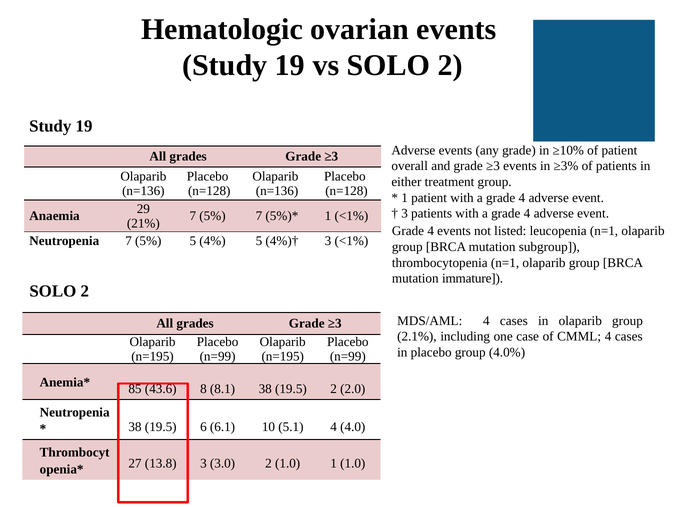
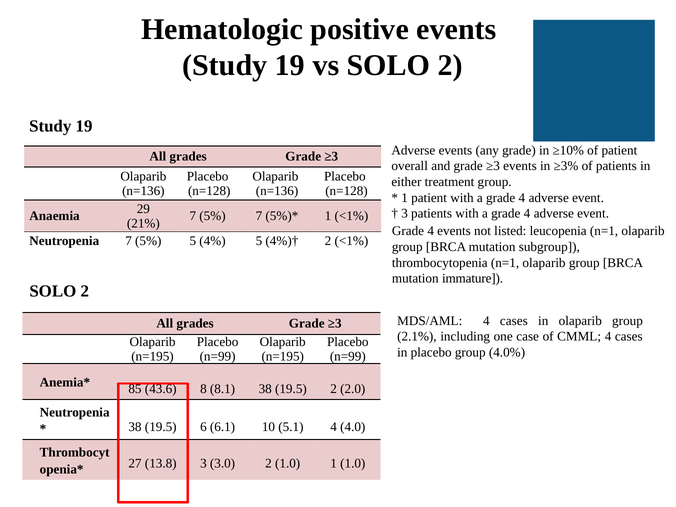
ovarian: ovarian -> positive (360, 29)
4%)† 3: 3 -> 2 (328, 241)
